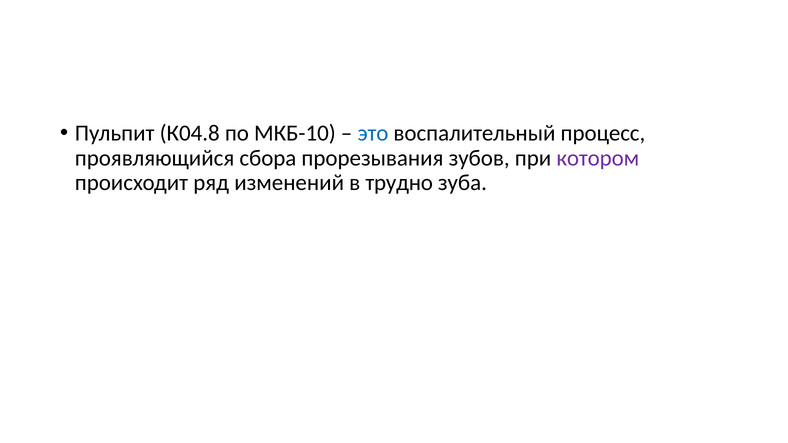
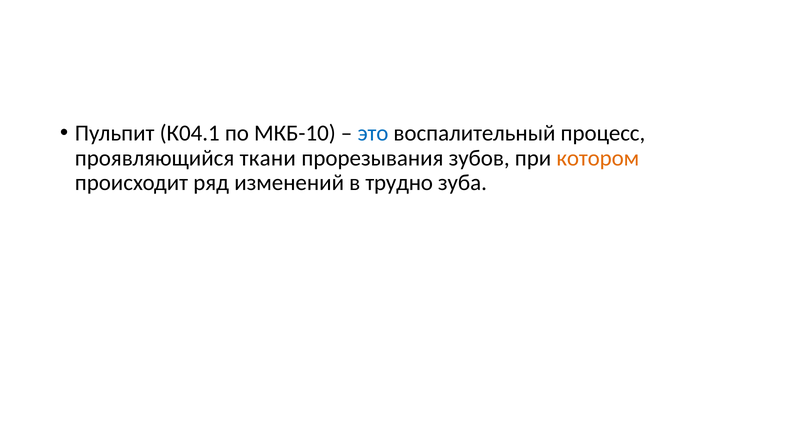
К04.8: К04.8 -> К04.1 (190, 133)
сбора: сбора -> ткани (268, 158)
котором colour: purple -> orange (598, 158)
